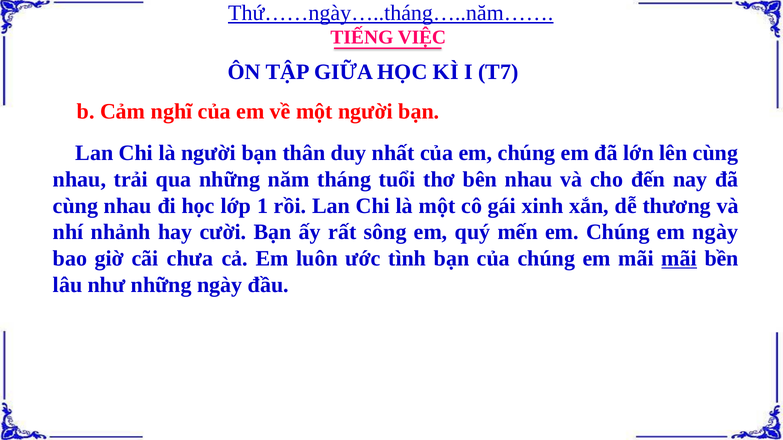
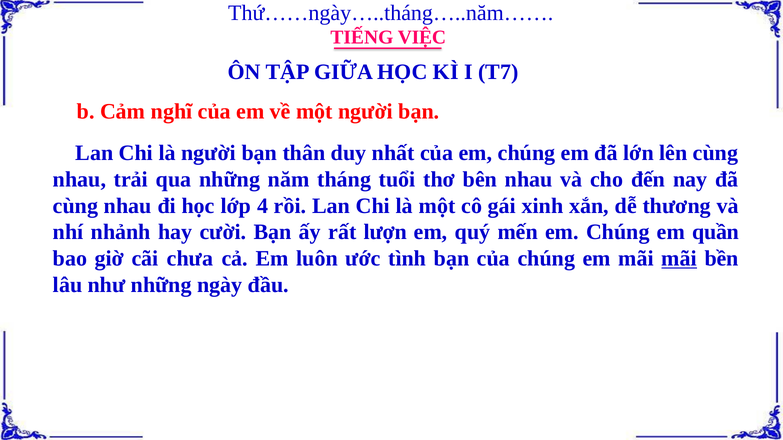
Thứ……ngày…..tháng…..năm…… underline: present -> none (391, 13)
1: 1 -> 4 (262, 206)
sông: sông -> lượn (385, 232)
em ngày: ngày -> quần (716, 232)
